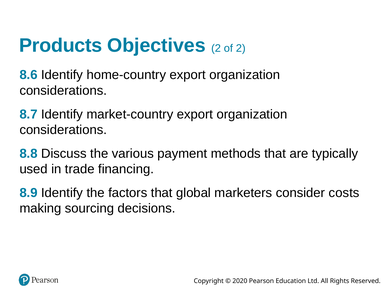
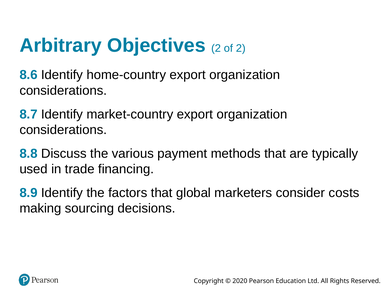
Products: Products -> Arbitrary (61, 46)
